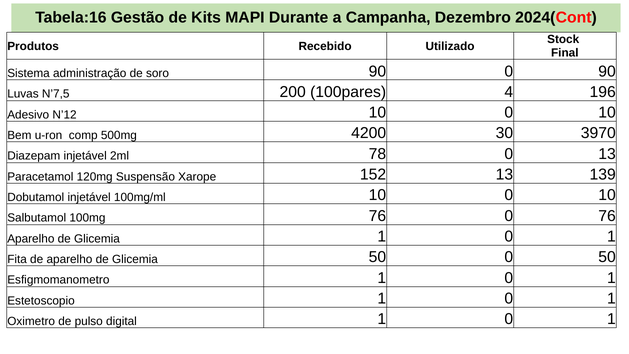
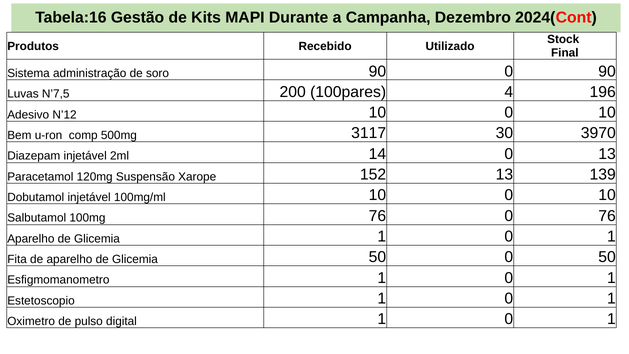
4200: 4200 -> 3117 (369, 133)
78: 78 -> 14 (377, 154)
